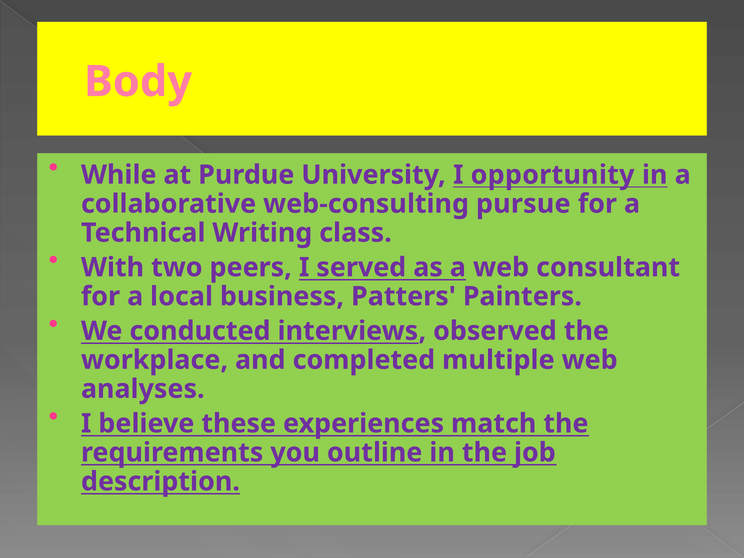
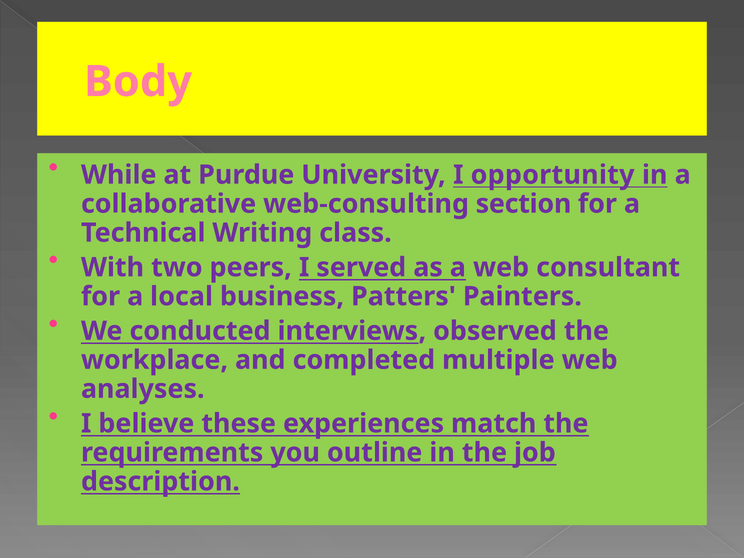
pursue: pursue -> section (524, 204)
